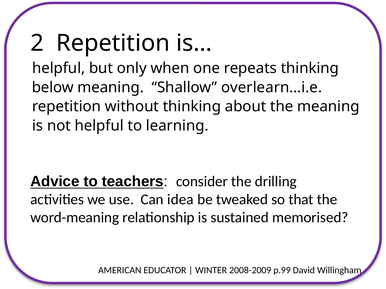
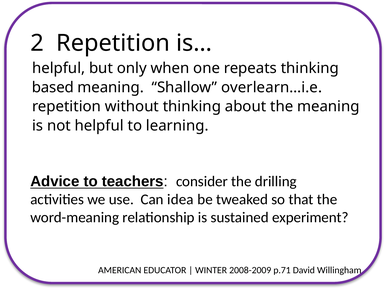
below: below -> based (53, 87)
memorised: memorised -> experiment (310, 218)
p.99: p.99 -> p.71 (282, 271)
